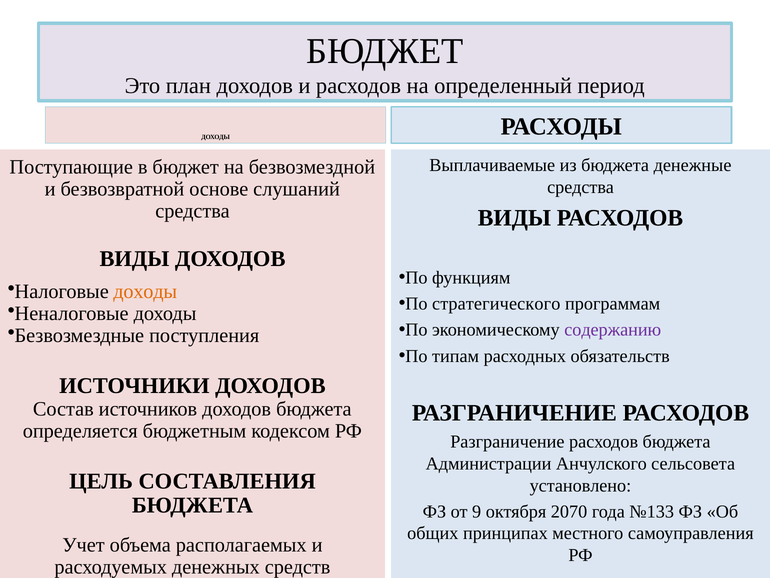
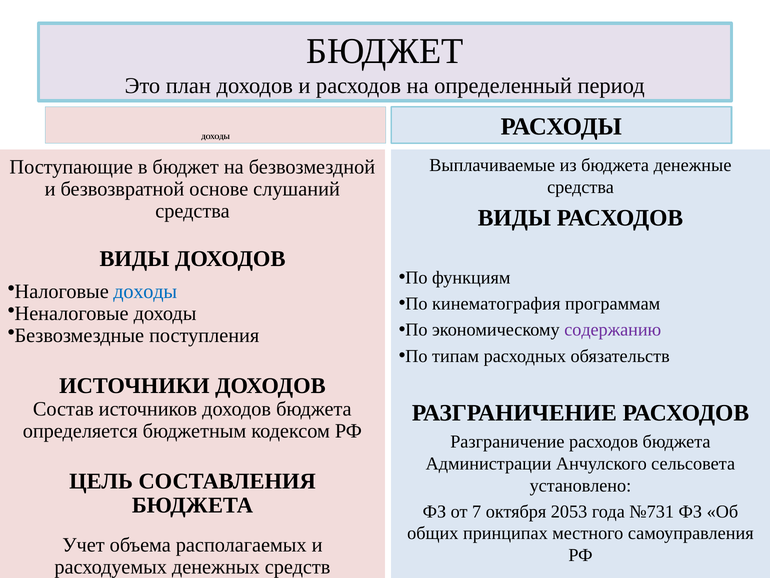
доходы colour: orange -> blue (145, 291)
стратегического: стратегического -> кинематография (496, 303)
9: 9 -> 7 (477, 511)
2070: 2070 -> 2053 (569, 511)
№133: №133 -> №731 (652, 511)
